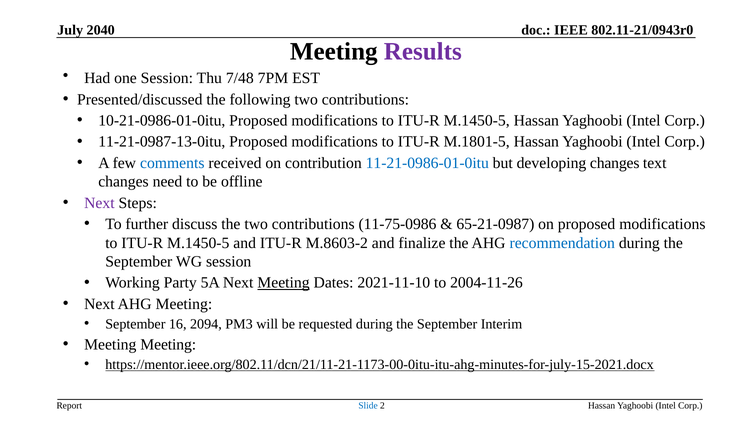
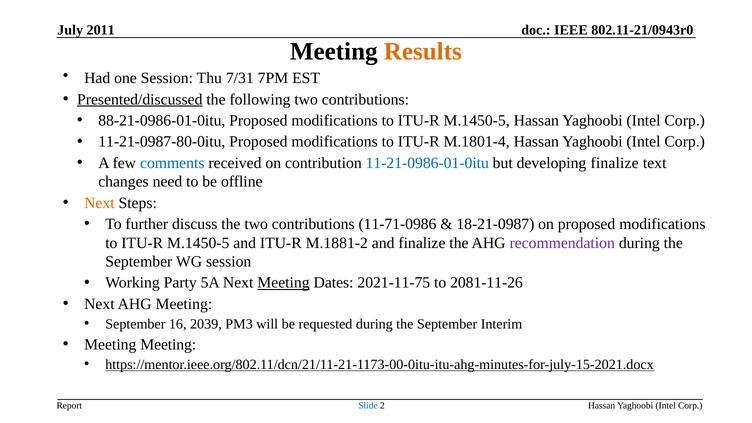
2040: 2040 -> 2011 (101, 30)
Results colour: purple -> orange (423, 52)
7/48: 7/48 -> 7/31 (240, 78)
Presented/discussed underline: none -> present (140, 99)
10-21-0986-01-0itu: 10-21-0986-01-0itu -> 88-21-0986-01-0itu (162, 121)
11-21-0987-13-0itu: 11-21-0987-13-0itu -> 11-21-0987-80-0itu (162, 142)
M.1801-5: M.1801-5 -> M.1801-4 (477, 142)
developing changes: changes -> finalize (615, 163)
Next colour: purple -> orange (99, 203)
11-75-0986: 11-75-0986 -> 11-71-0986 (398, 224)
65-21-0987: 65-21-0987 -> 18-21-0987 (495, 224)
M.8603-2: M.8603-2 -> M.1881-2 (337, 243)
recommendation colour: blue -> purple (562, 243)
2021-11-10: 2021-11-10 -> 2021-11-75 (394, 283)
2004-11-26: 2004-11-26 -> 2081-11-26 (486, 283)
2094: 2094 -> 2039 (206, 324)
